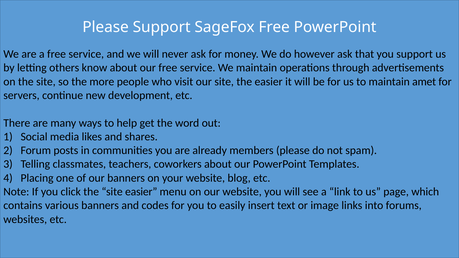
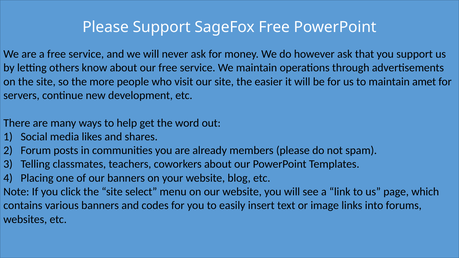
site easier: easier -> select (141, 192)
